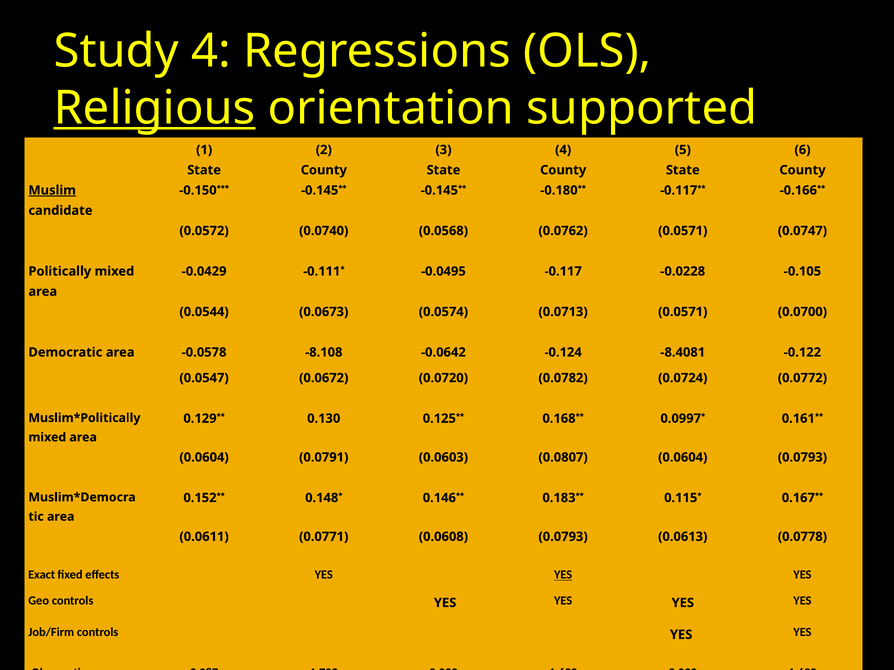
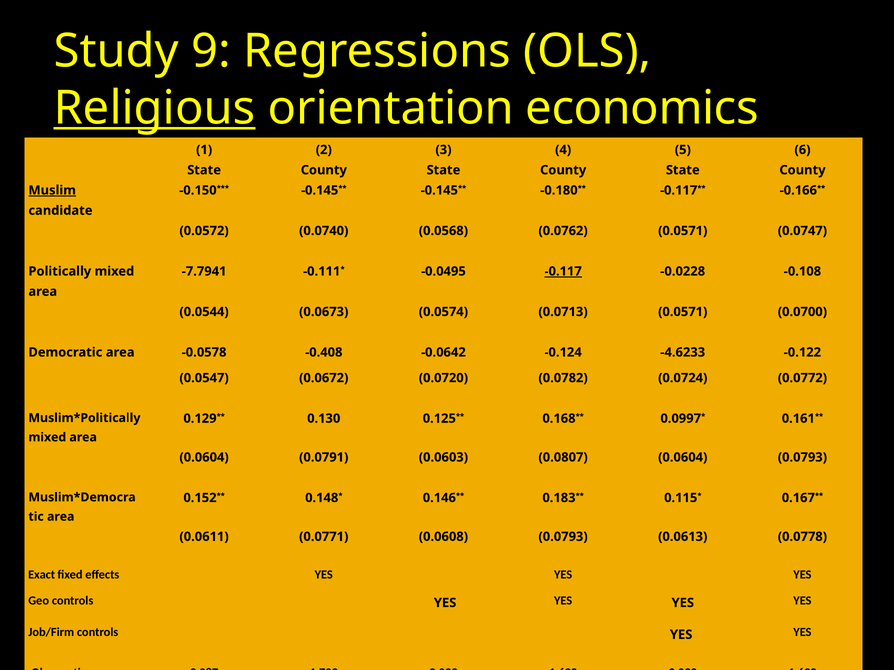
Study 4: 4 -> 9 (211, 51)
supported: supported -> economics (642, 108)
-0.0429: -0.0429 -> -7.7941 (204, 272)
-0.117 underline: none -> present (563, 272)
-0.105: -0.105 -> -0.108 (802, 272)
-8.108: -8.108 -> -0.408 (324, 353)
-8.4081: -8.4081 -> -4.6233 (683, 353)
YES underline: present -> none (563, 575)
